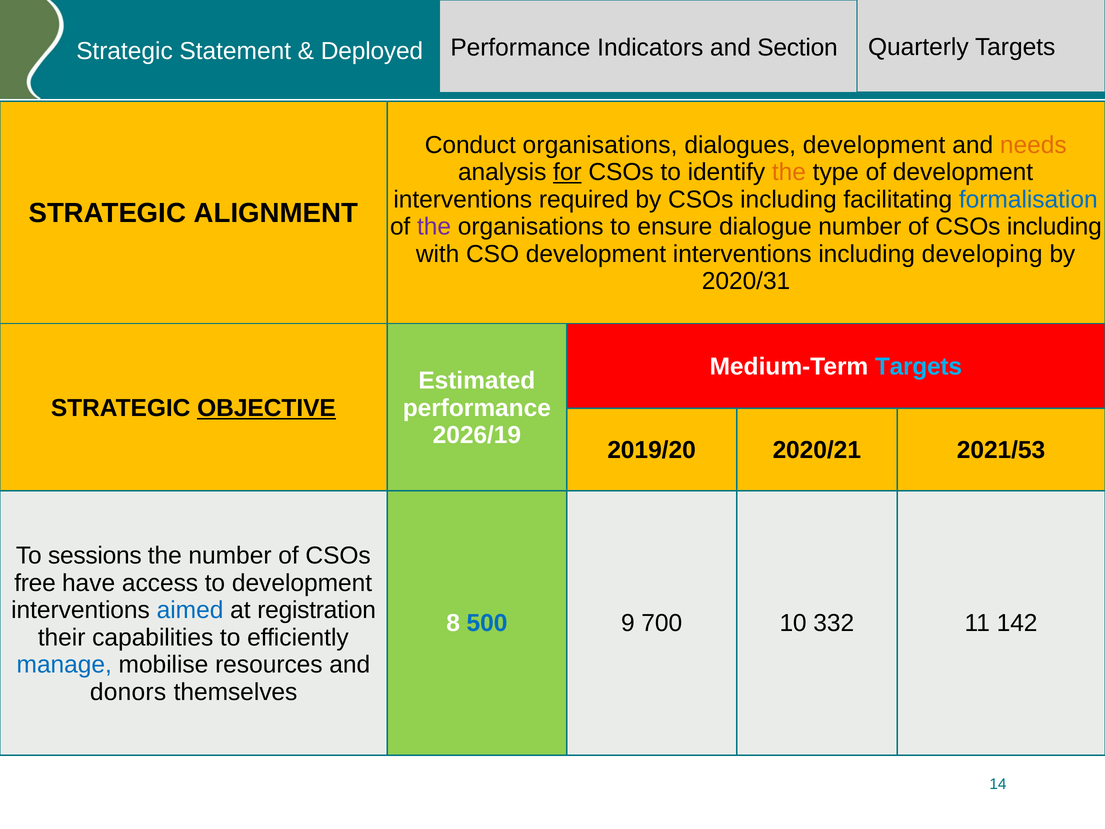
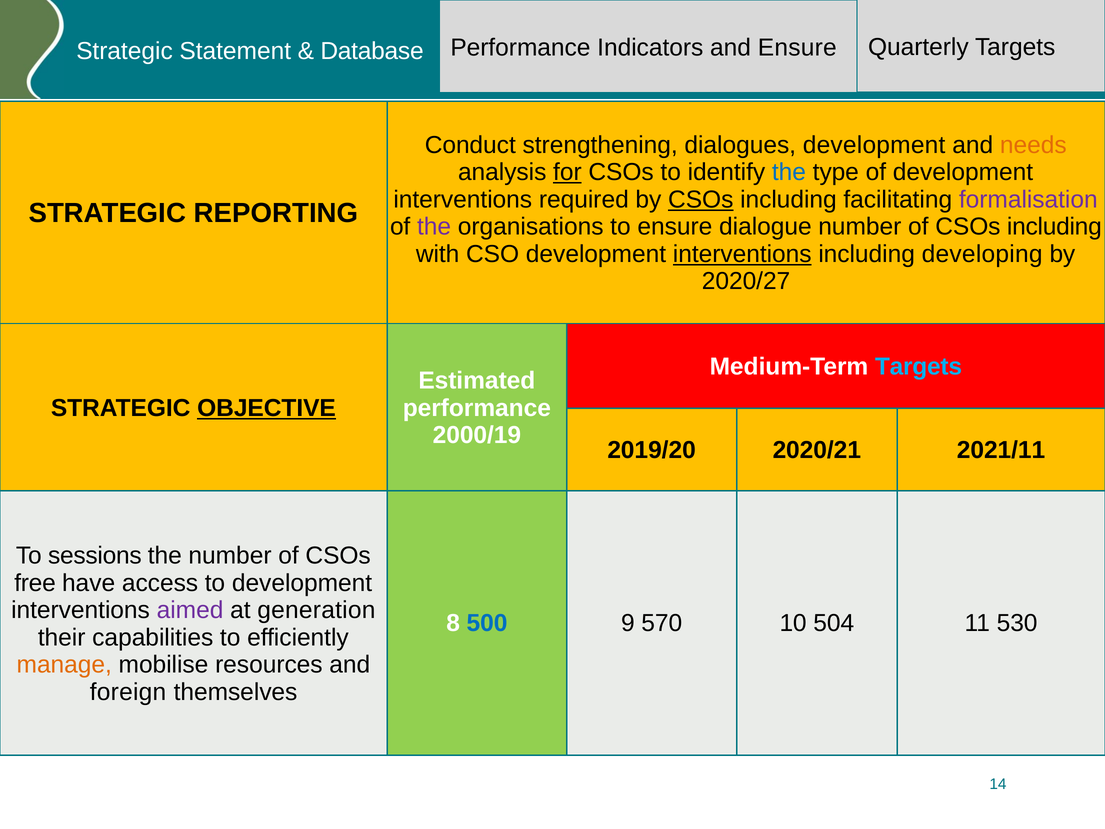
and Section: Section -> Ensure (797, 48)
Deployed: Deployed -> Database (372, 51)
Conduct organisations: organisations -> strengthening (600, 145)
the colour: orange -> blue (789, 172)
CSOs underline: none -> present (701, 199)
formalisation colour: blue -> purple (1028, 199)
ALIGNMENT: ALIGNMENT -> REPORTING (276, 213)
interventions underline: none -> present (742, 254)
2020/31: 2020/31 -> 2020/27 (746, 281)
2026/19: 2026/19 -> 2000/19 (477, 435)
2021/53: 2021/53 -> 2021/11 (1001, 450)
aimed colour: blue -> purple (190, 610)
registration: registration -> generation (316, 610)
700: 700 -> 570 (662, 623)
332: 332 -> 504 (834, 623)
142: 142 -> 530 (1017, 623)
manage colour: blue -> orange (64, 665)
donors: donors -> foreign (128, 692)
